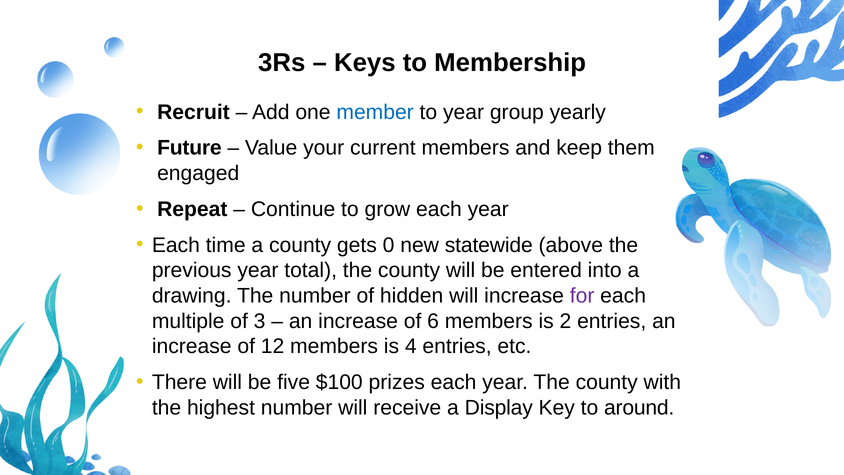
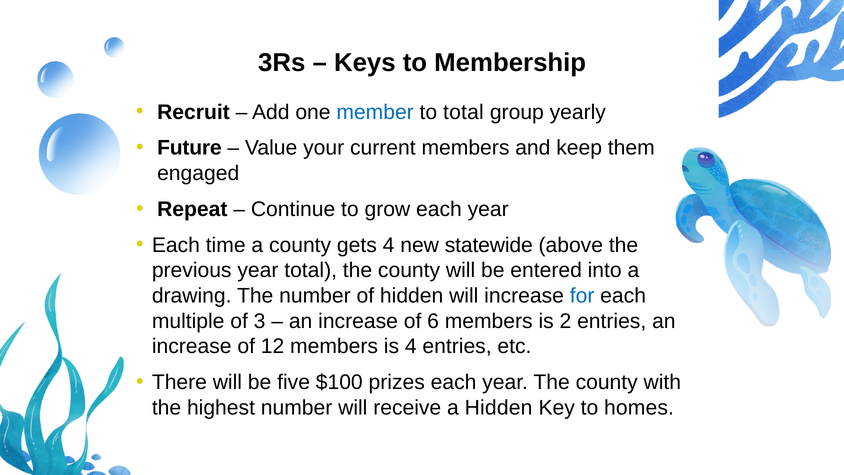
to year: year -> total (463, 112)
gets 0: 0 -> 4 (389, 245)
for colour: purple -> blue (582, 296)
a Display: Display -> Hidden (499, 407)
around: around -> homes (639, 407)
